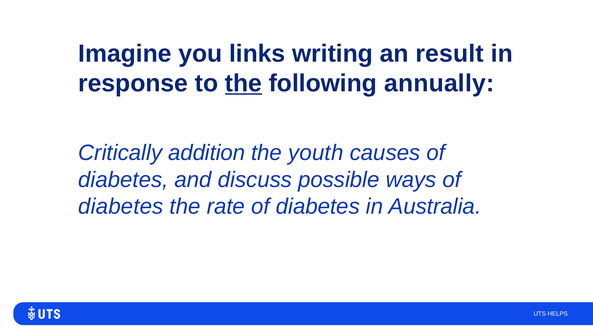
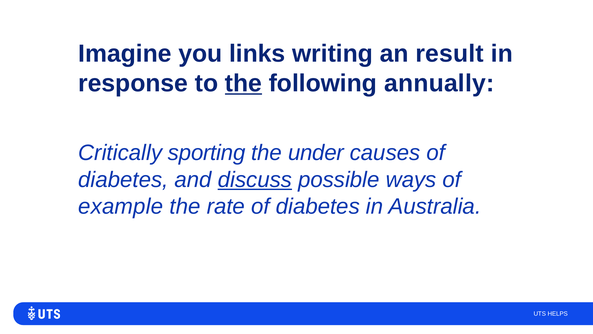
addition: addition -> sporting (207, 153)
youth: youth -> under (316, 153)
discuss underline: none -> present (255, 179)
diabetes: diabetes -> example (121, 206)
